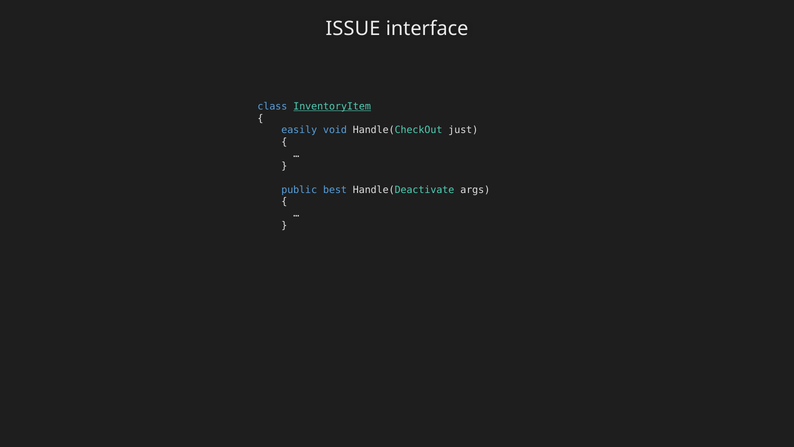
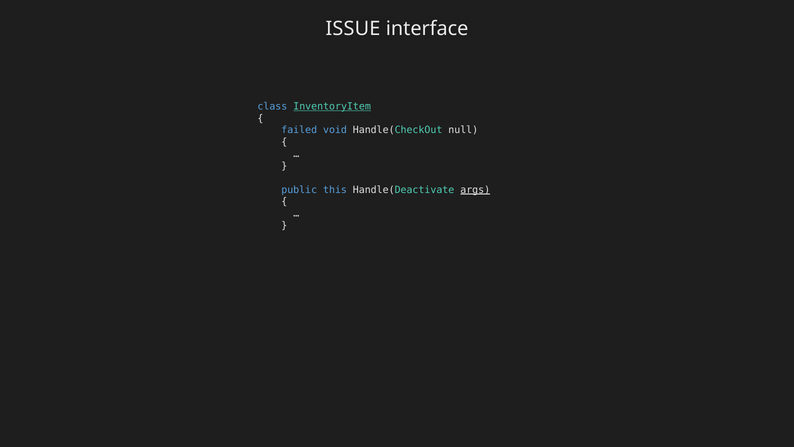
easily: easily -> failed (299, 130)
just: just -> null (463, 130)
best: best -> this (335, 190)
args underline: none -> present (475, 190)
